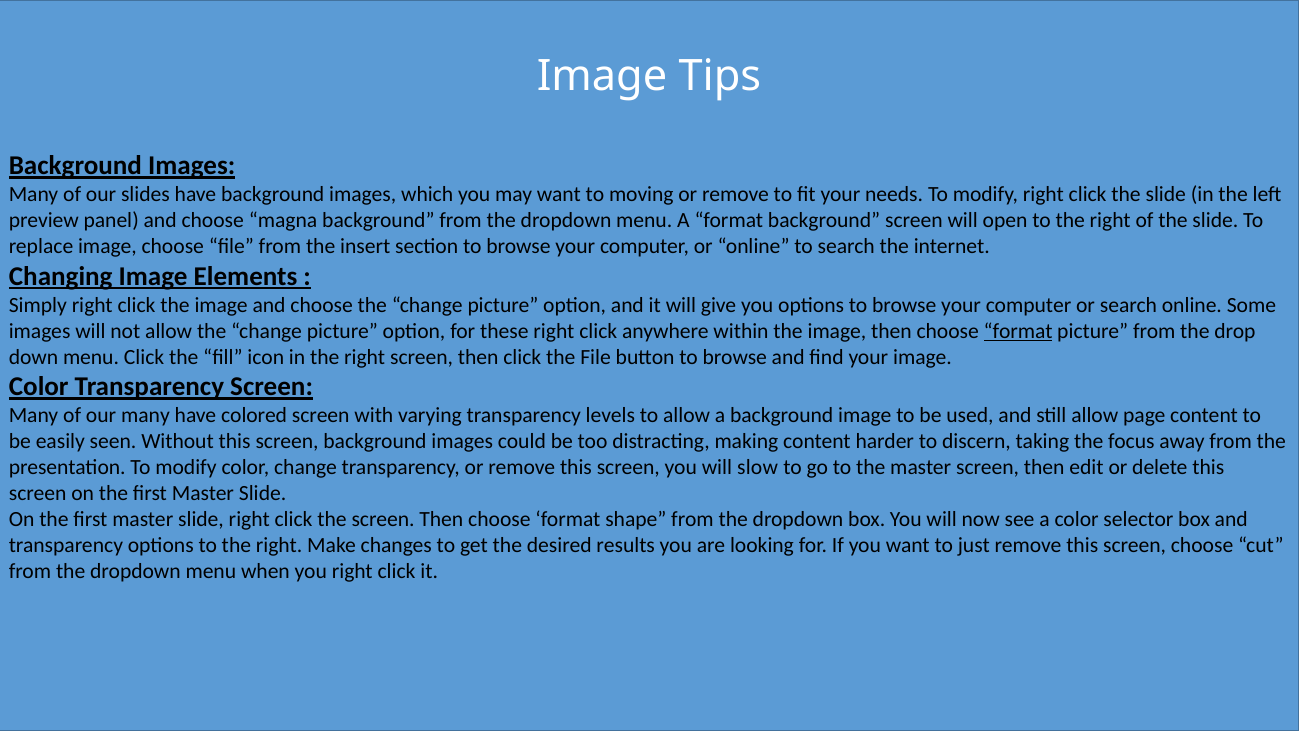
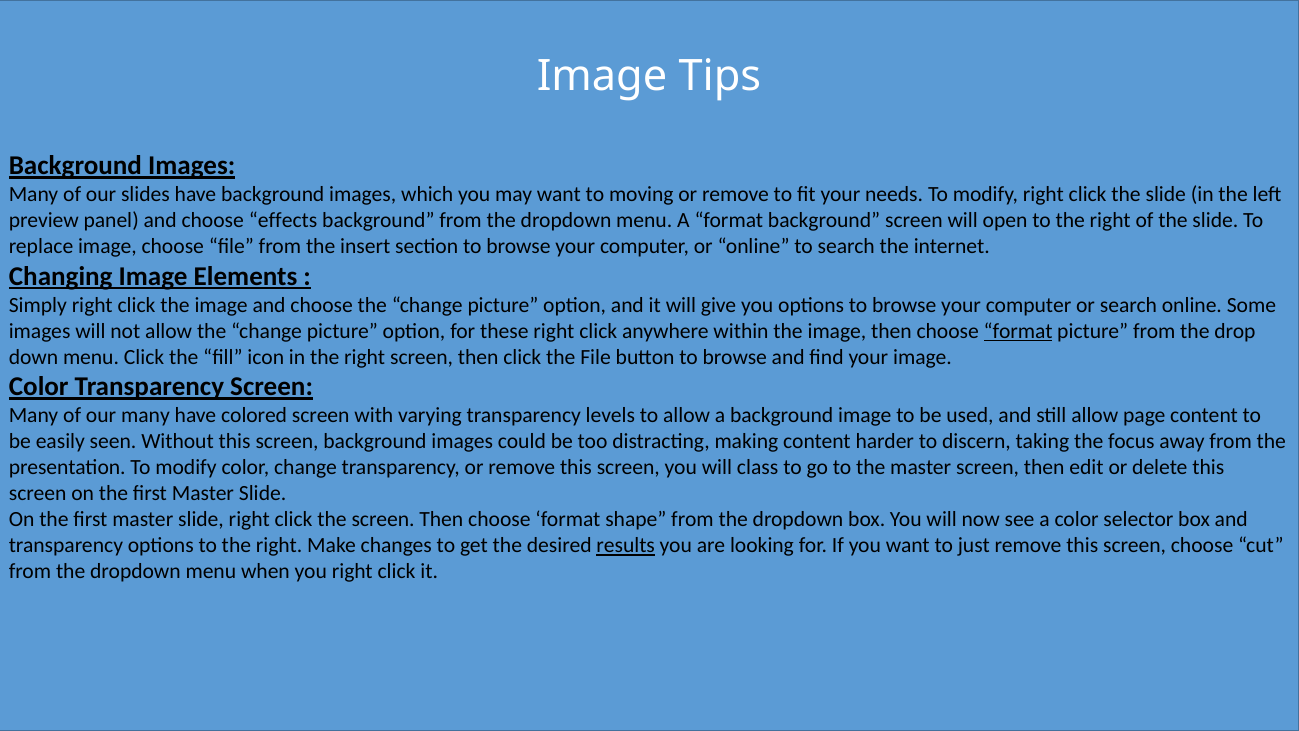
magna: magna -> effects (283, 221)
slow: slow -> class (758, 467)
results underline: none -> present (626, 545)
